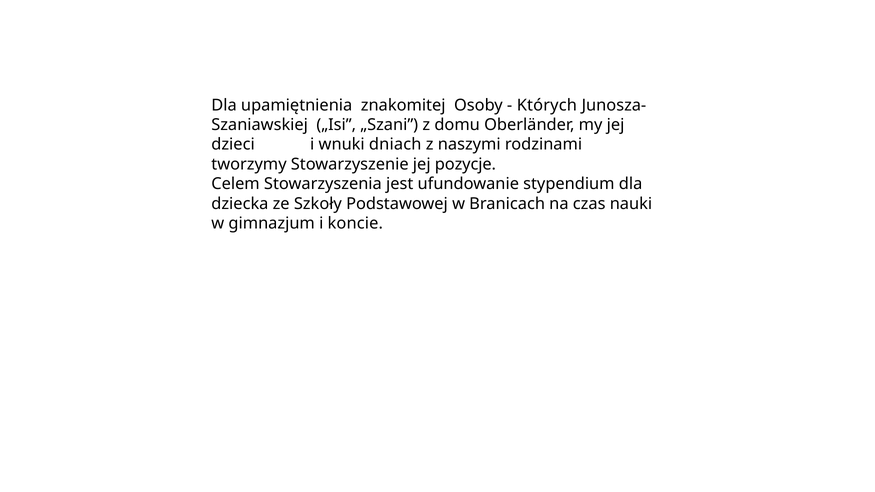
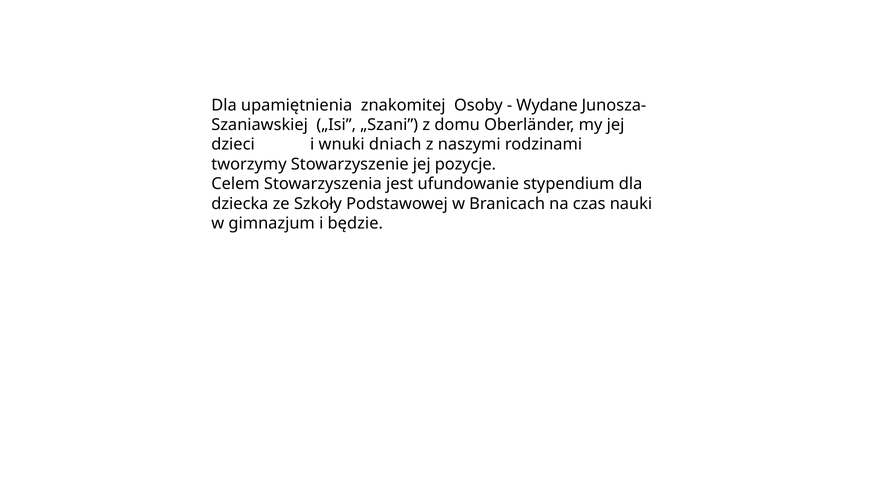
Których: Których -> Wydane (547, 105)
koncie: koncie -> będzie (355, 223)
